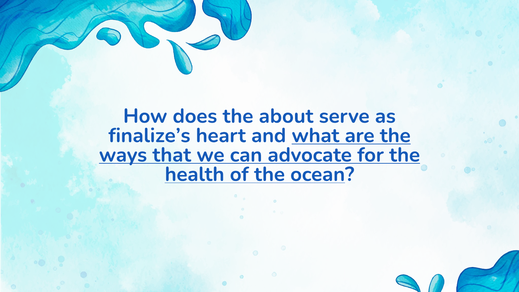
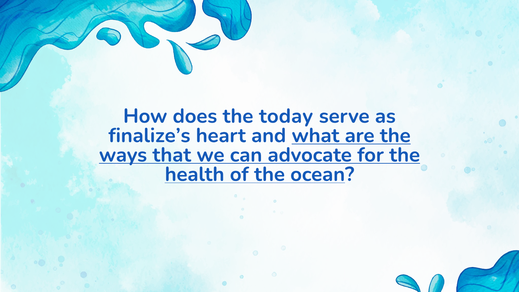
about: about -> today (286, 116)
